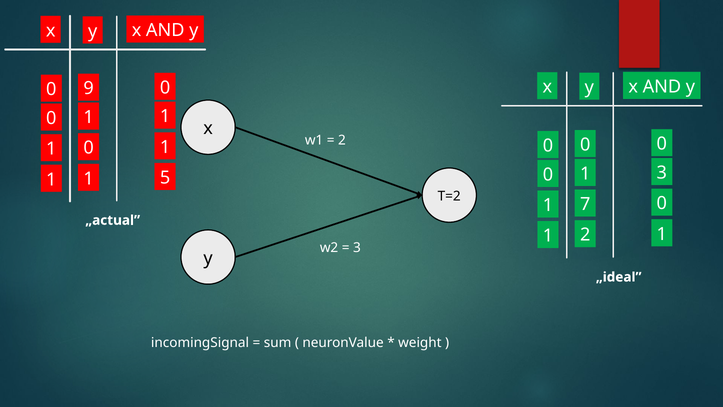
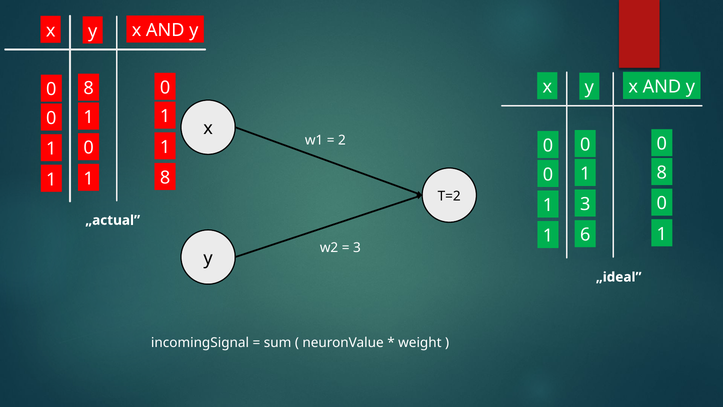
0 9: 9 -> 8 (89, 88)
0 1 3: 3 -> 8 (662, 173)
1 1 5: 5 -> 8 (165, 178)
1 7: 7 -> 3 (585, 204)
1 2: 2 -> 6 (585, 235)
